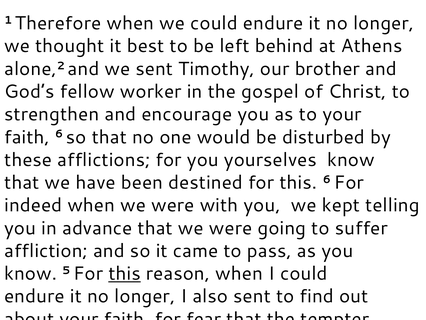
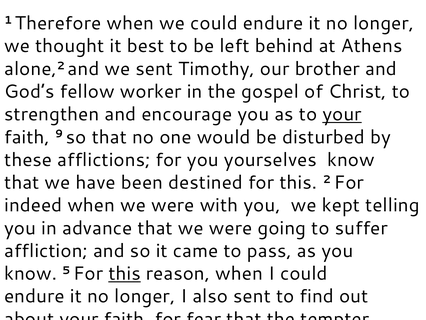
your underline: none -> present (342, 114)
faith 6: 6 -> 9 (59, 134)
this 6: 6 -> 2 (327, 179)
